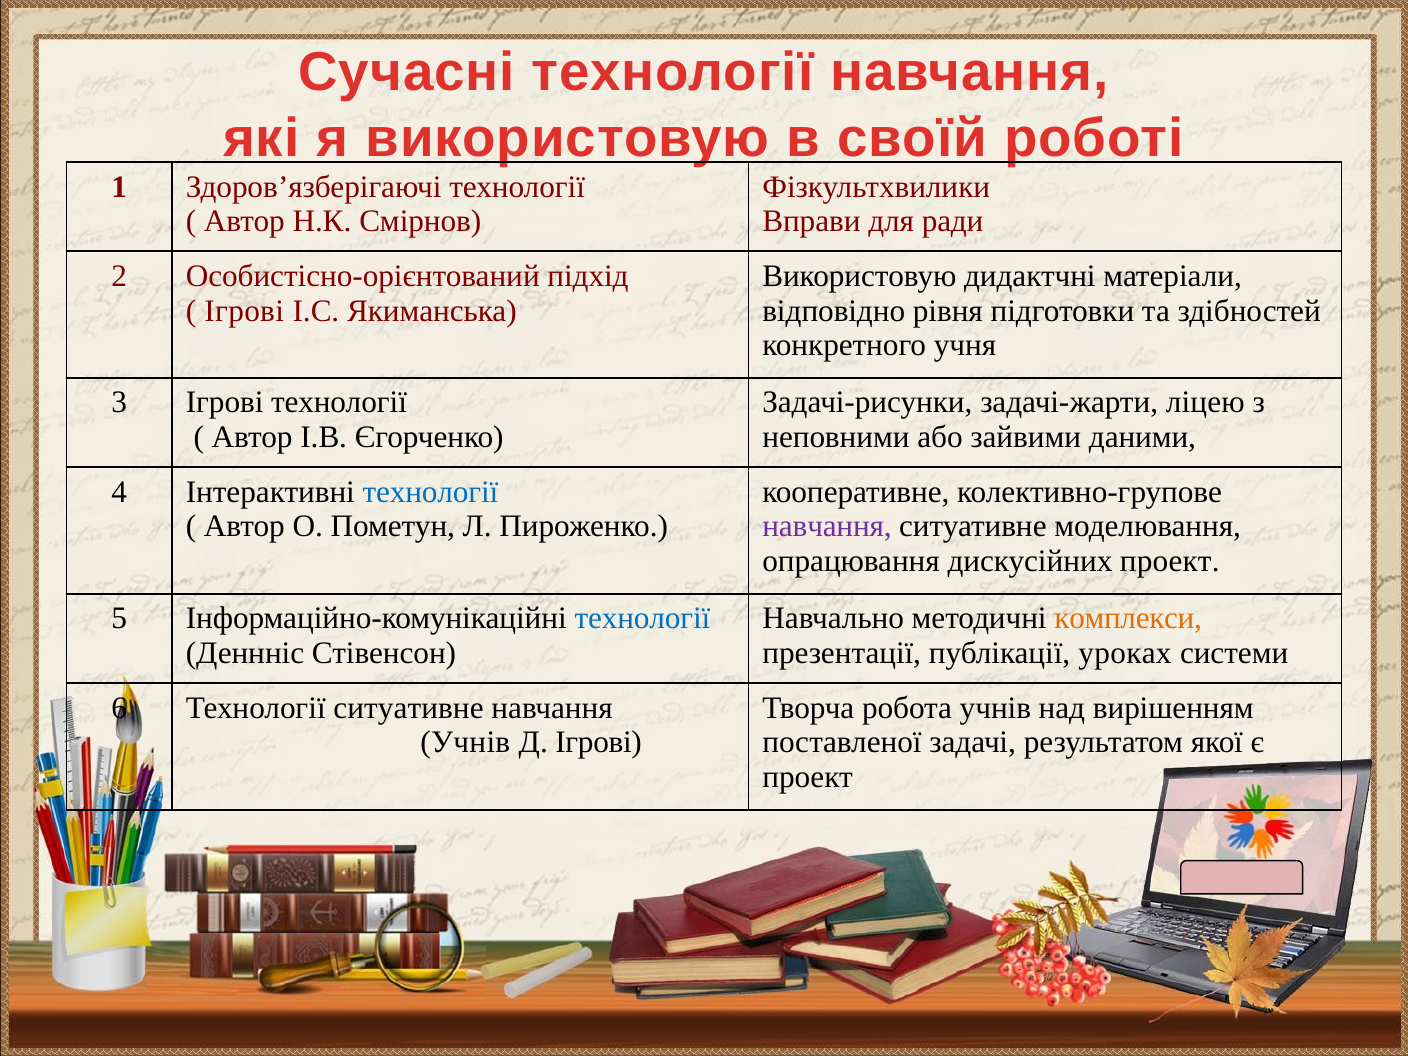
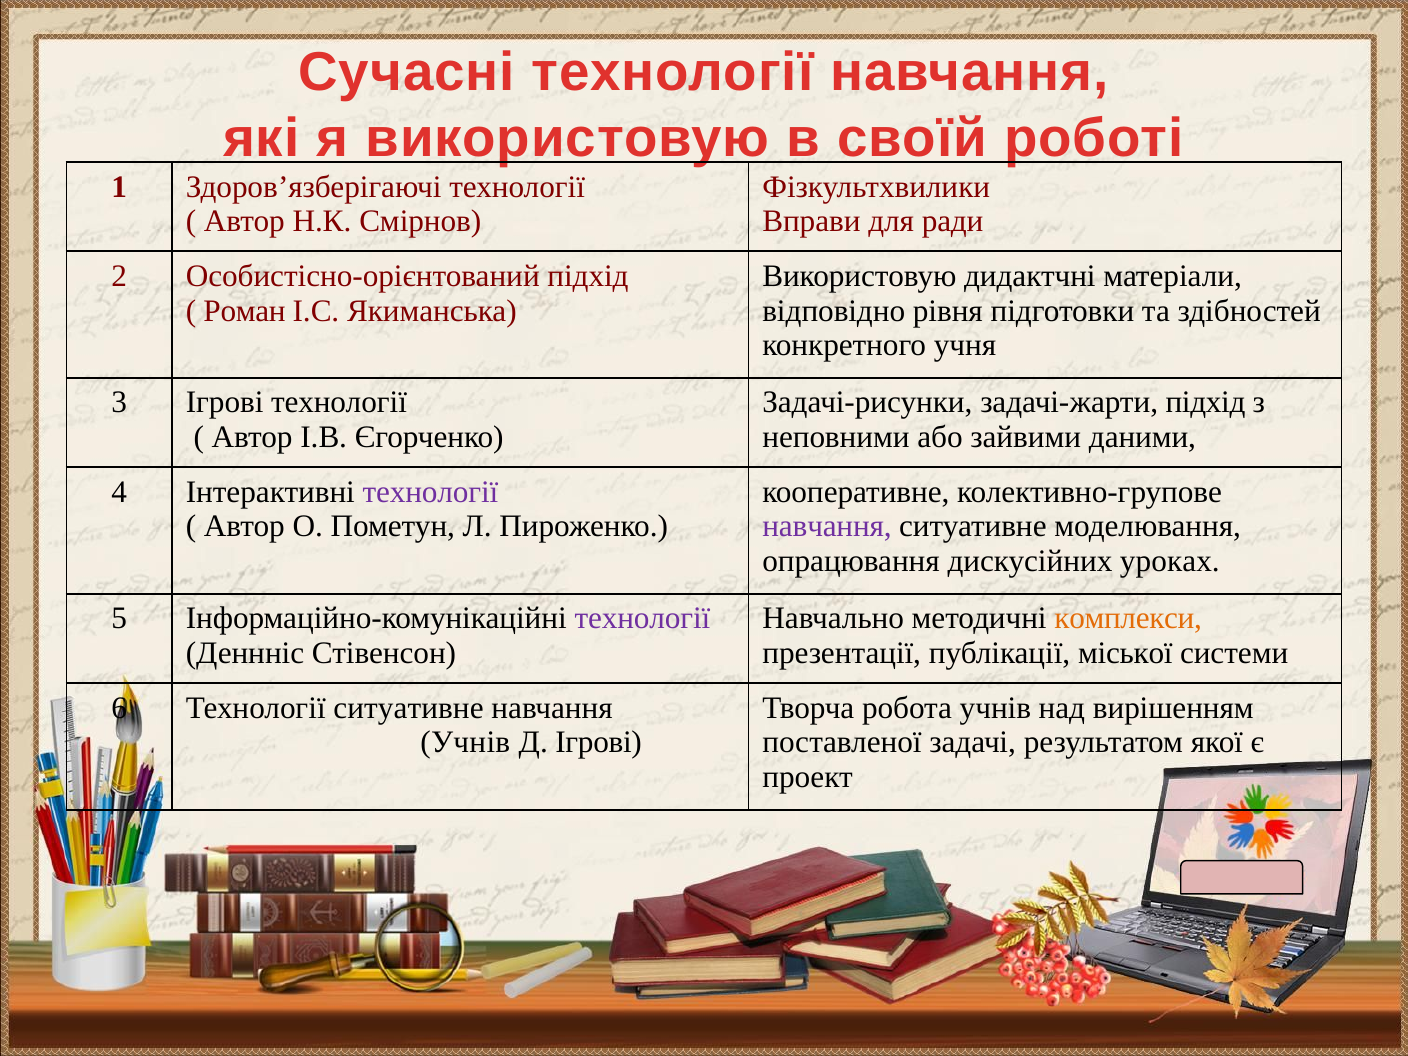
Ігрові: Ігрові -> Роман (245, 311)
задачі-жарти ліцею: ліцею -> підхід (1206, 403)
технології colour: blue -> purple (430, 492)
дискусійних проект: проект -> уроках (1170, 561)
технології colour: blue -> purple (642, 619)
уроках: уроках -> міської (1125, 653)
